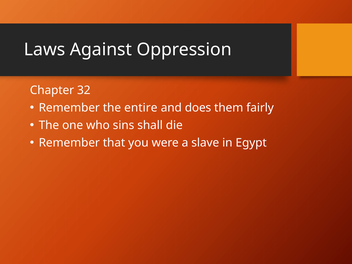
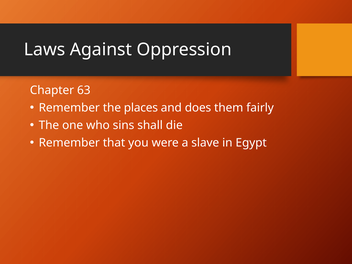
32: 32 -> 63 (84, 90)
entire: entire -> places (141, 108)
